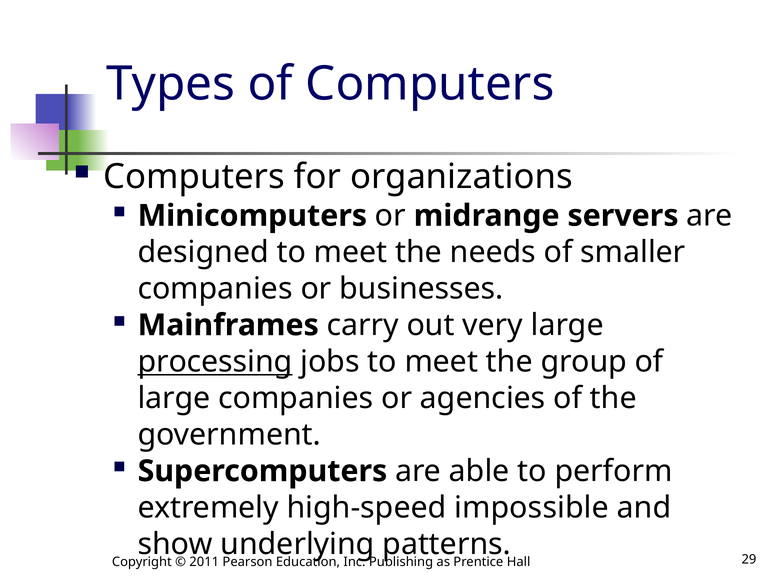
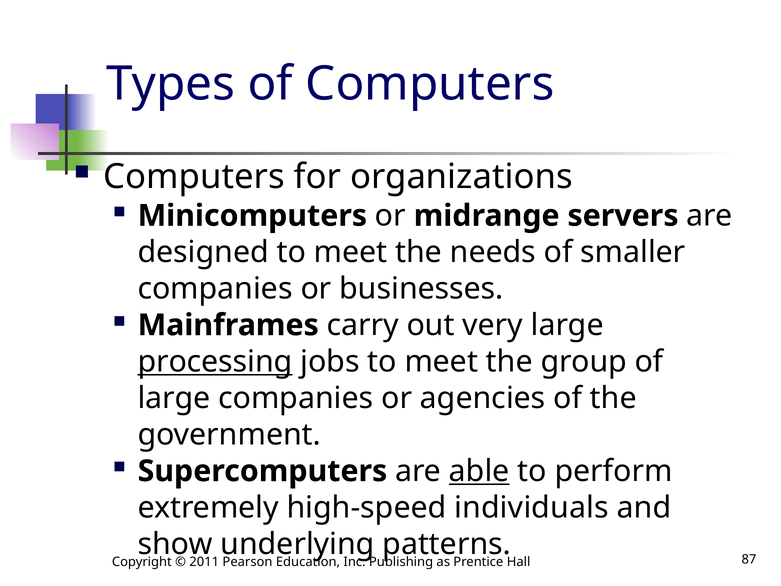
able underline: none -> present (479, 471)
impossible: impossible -> individuals (532, 507)
29: 29 -> 87 (749, 559)
